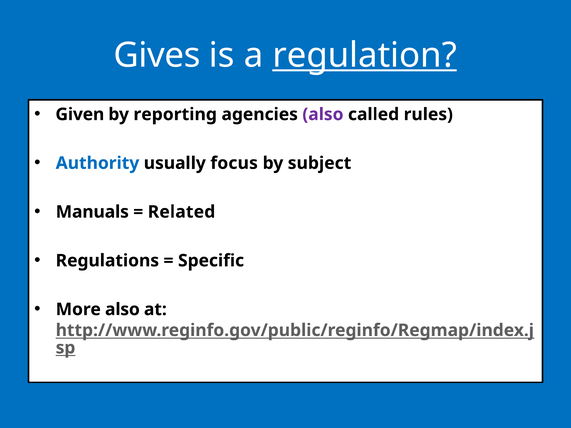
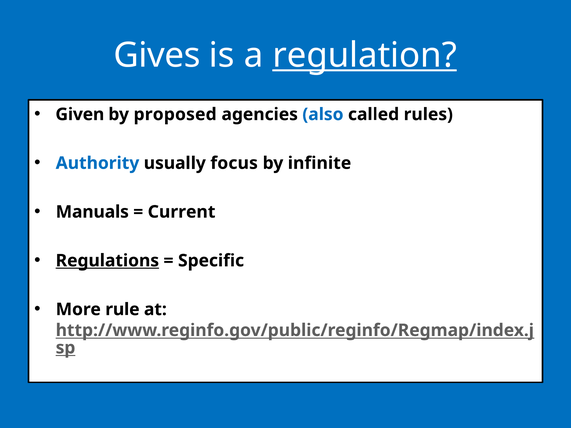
reporting: reporting -> proposed (175, 114)
also colour: purple -> blue (323, 114)
subject: subject -> infinite (319, 163)
Related: Related -> Current (182, 212)
Regulations underline: none -> present (107, 261)
More also: also -> rule (122, 310)
